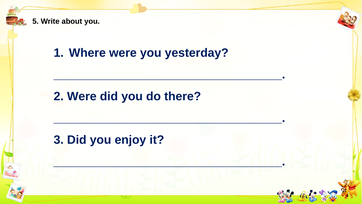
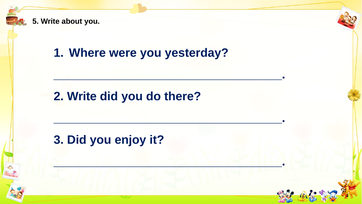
2 Were: Were -> Write (82, 96)
